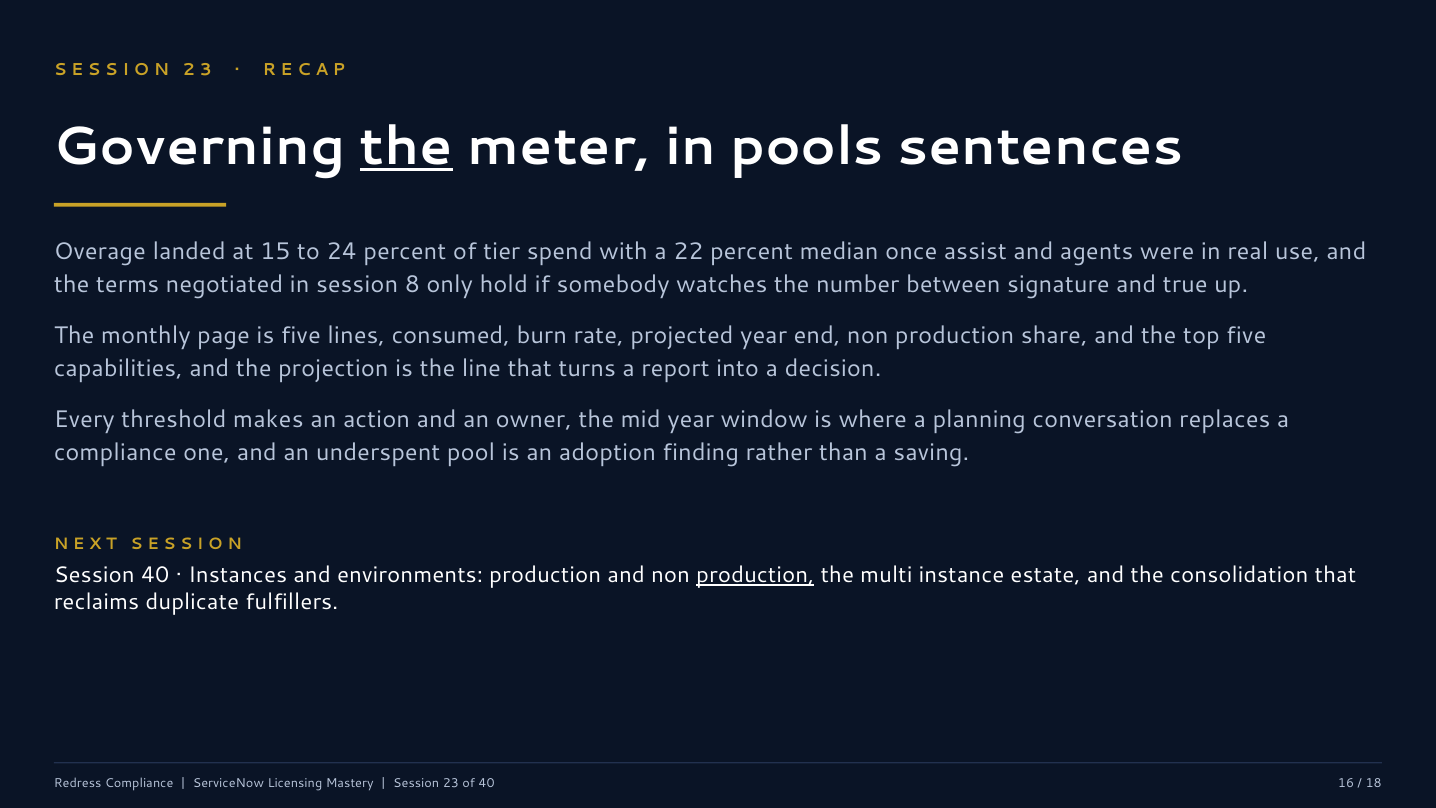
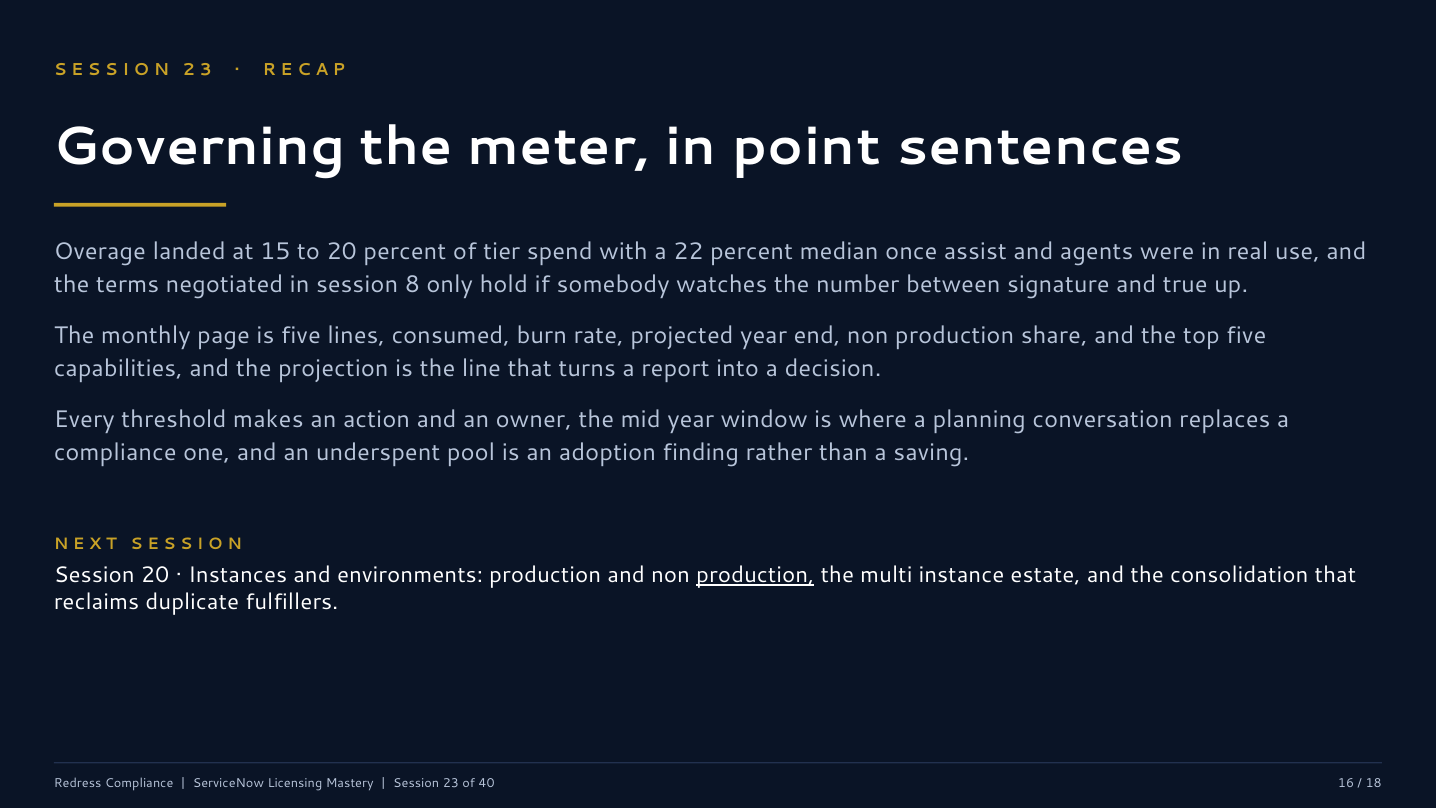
the underline: present -> none (407, 146)
pools: pools -> point (806, 146)
to 24: 24 -> 20 (342, 252)
Session 40: 40 -> 20 (155, 575)
